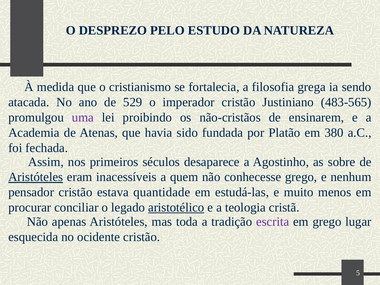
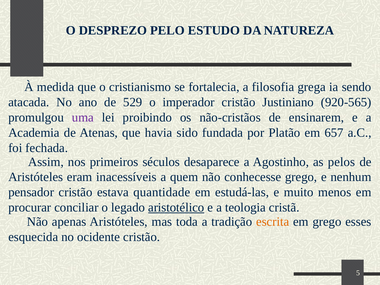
483-565: 483-565 -> 920-565 (346, 102)
380: 380 -> 657 (334, 133)
sobre: sobre -> pelos (342, 162)
Aristóteles underline: present -> none (36, 177)
escrita colour: purple -> orange (273, 222)
lugar: lugar -> esses (358, 222)
